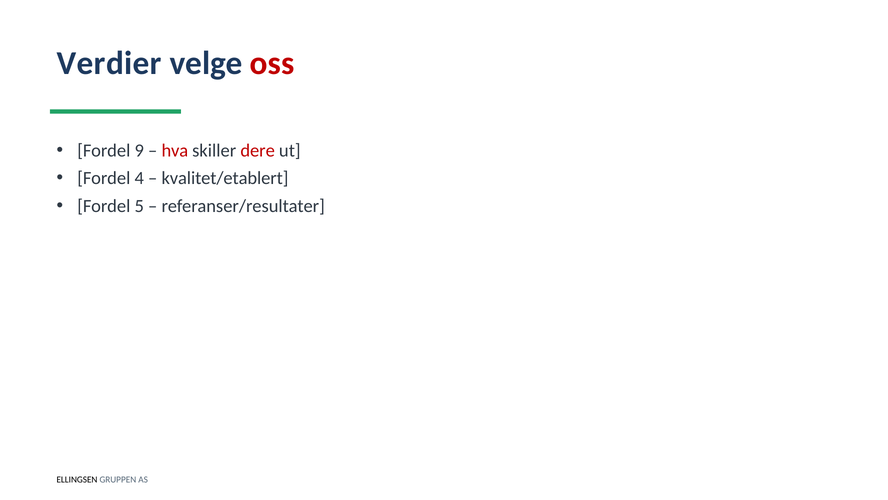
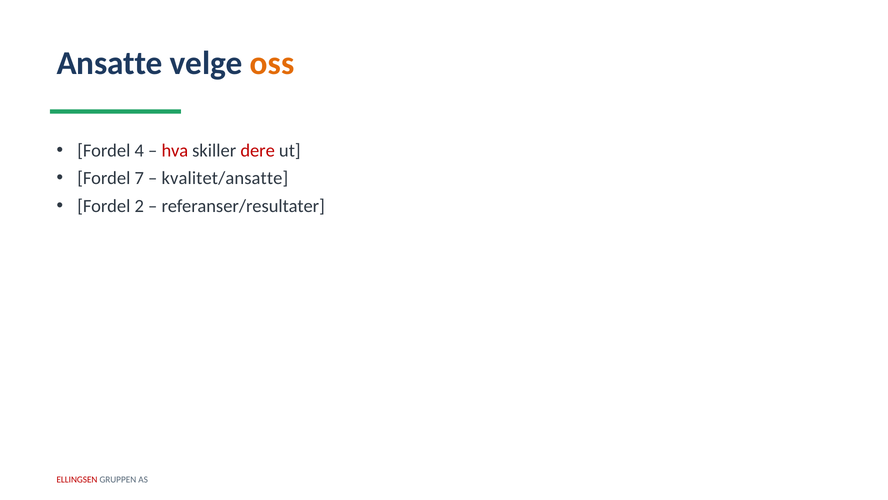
Verdier: Verdier -> Ansatte (110, 63)
oss colour: red -> orange (272, 63)
9: 9 -> 4 (139, 150)
4: 4 -> 7 (139, 178)
kvalitet/etablert: kvalitet/etablert -> kvalitet/ansatte (225, 178)
5: 5 -> 2 (139, 206)
ELLINGSEN colour: black -> red (77, 479)
